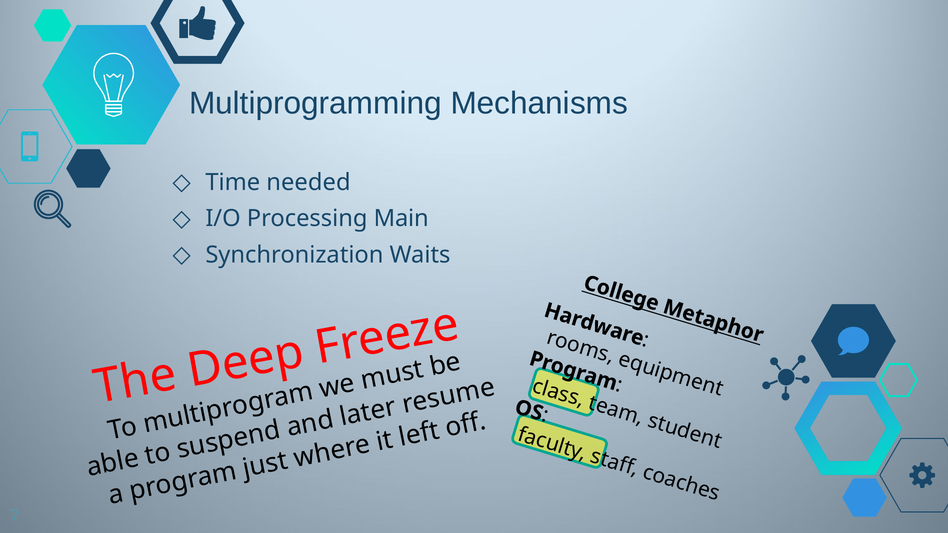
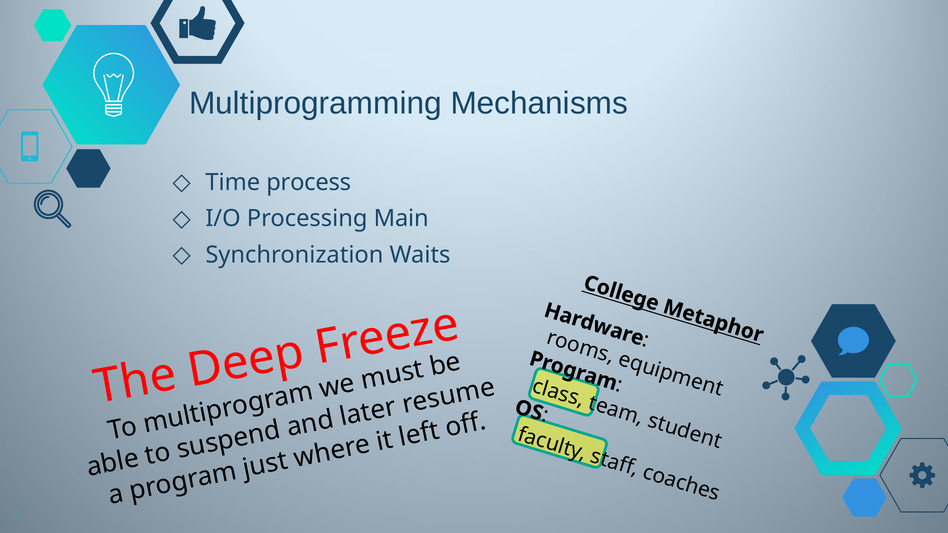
needed: needed -> process (309, 182)
